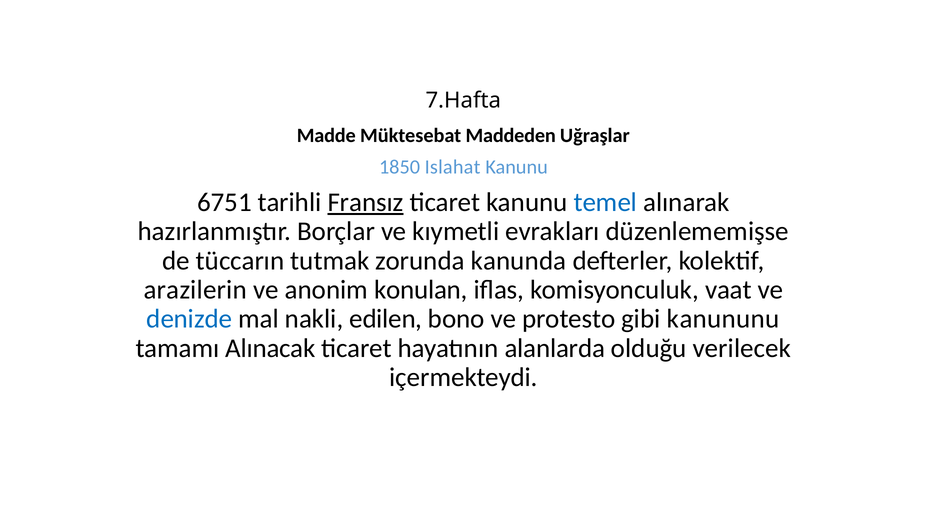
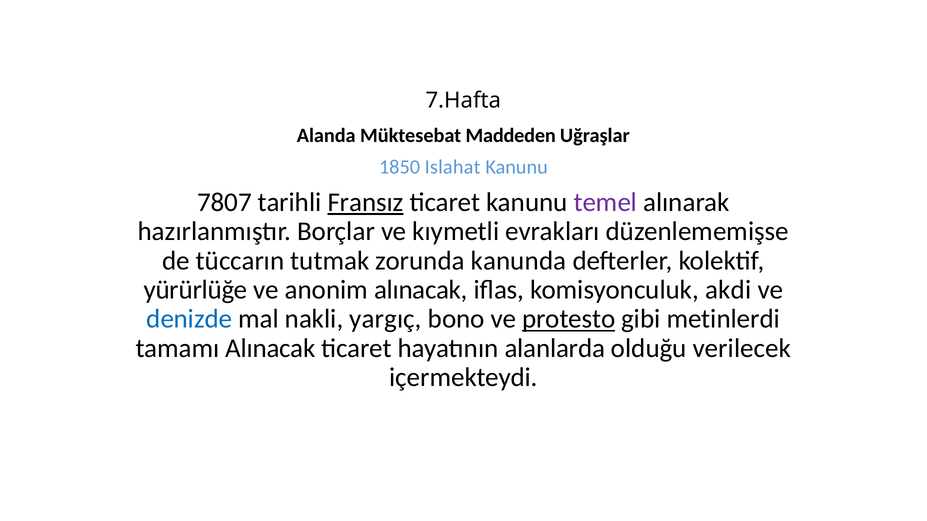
Madde: Madde -> Alanda (326, 136)
6751: 6751 -> 7807 (224, 203)
temel colour: blue -> purple (605, 203)
arazilerin: arazilerin -> yürürlüğe (196, 290)
anonim konulan: konulan -> alınacak (421, 290)
vaat: vaat -> akdi (728, 290)
edilen: edilen -> yargıç (386, 319)
protesto underline: none -> present (569, 319)
kanununu: kanununu -> metinlerdi (723, 319)
